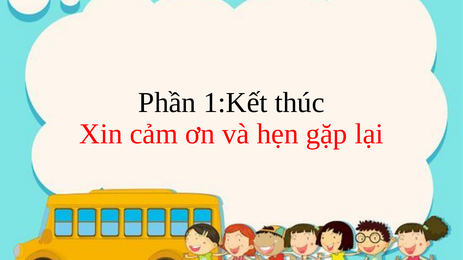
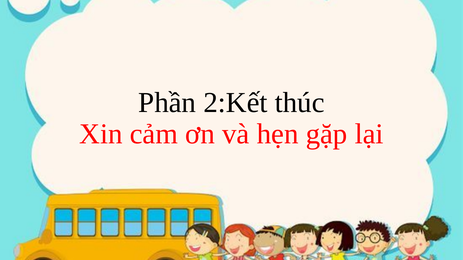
1:Kết: 1:Kết -> 2:Kết (235, 103)
